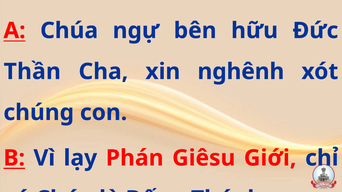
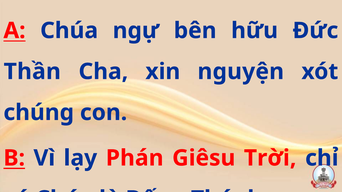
nghênh: nghênh -> nguyện (241, 72)
Giới: Giới -> Trời (270, 158)
